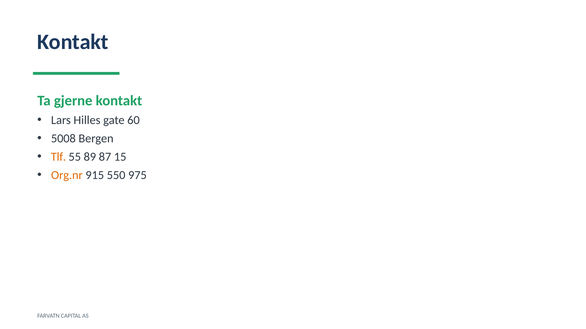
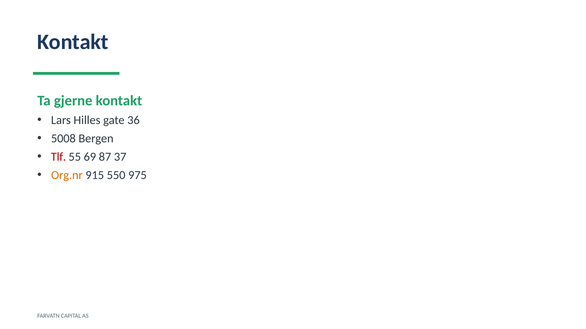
60: 60 -> 36 (134, 120)
Tlf colour: orange -> red (58, 157)
89: 89 -> 69 (90, 157)
15: 15 -> 37 (120, 157)
